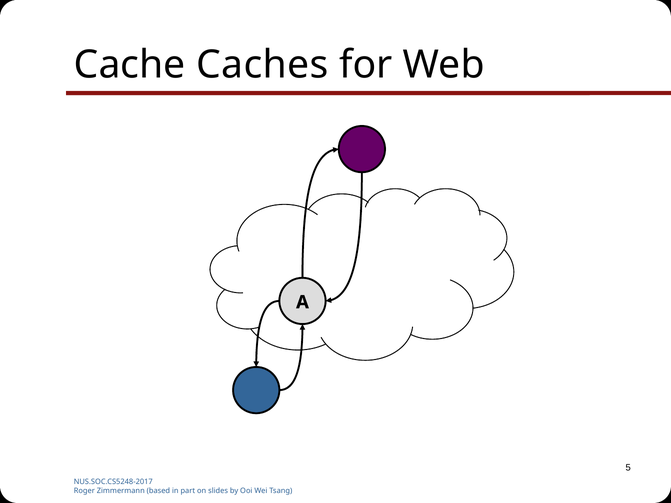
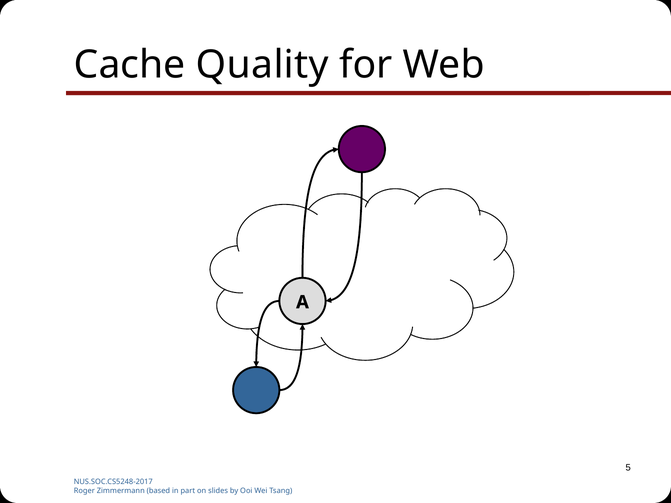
Caches: Caches -> Quality (262, 65)
